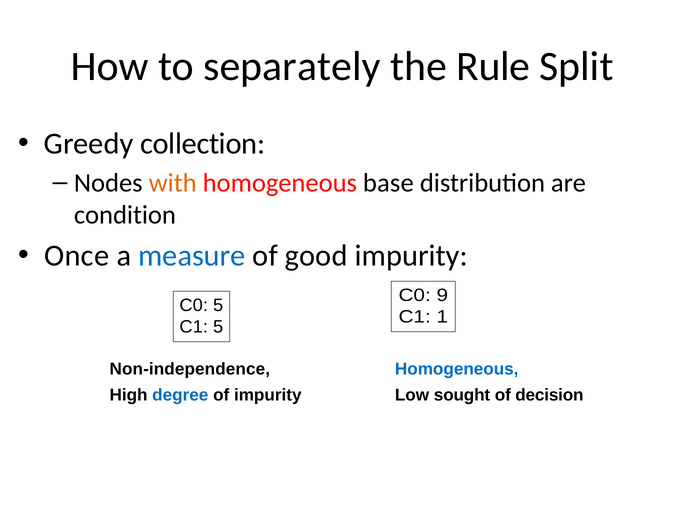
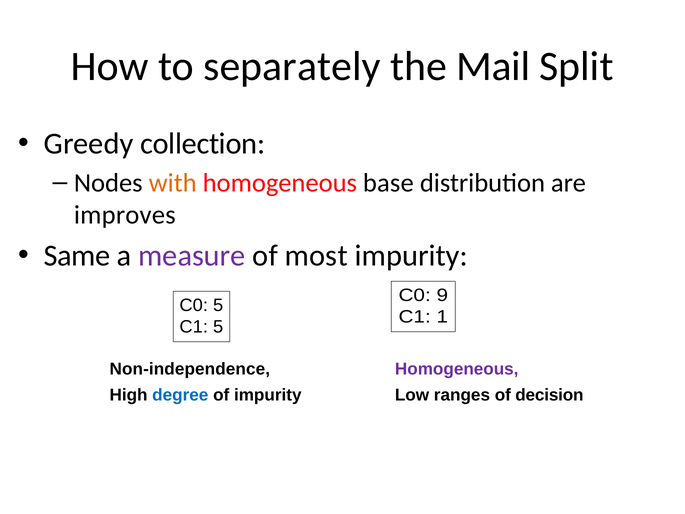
Rule: Rule -> Mail (493, 66)
condition: condition -> improves (125, 215)
Once: Once -> Same (77, 256)
measure colour: blue -> purple (192, 256)
good: good -> most (316, 256)
Homogeneous colour: blue -> purple (457, 369)
sought: sought -> ranges (462, 395)
